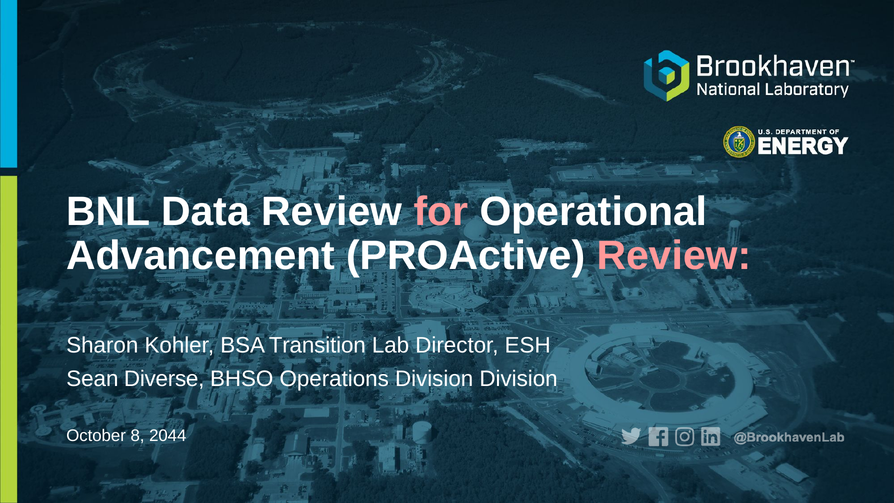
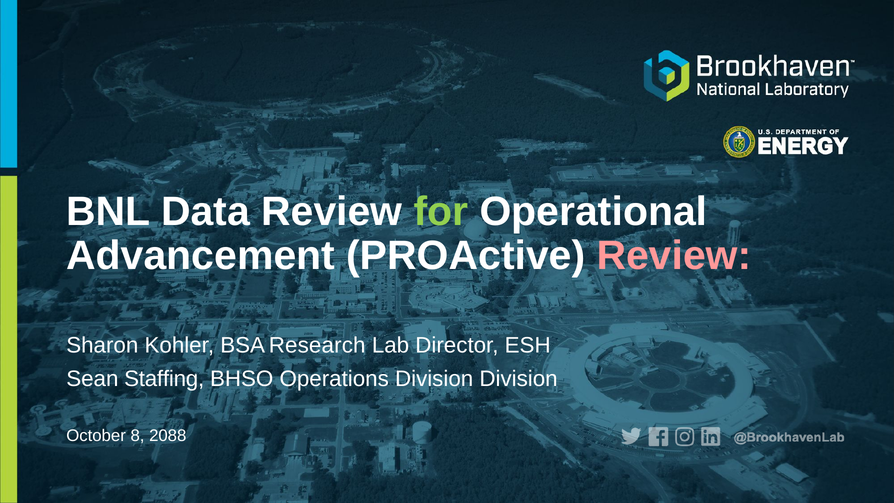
for colour: pink -> light green (441, 212)
Transition: Transition -> Research (317, 345)
Diverse: Diverse -> Staffing (164, 379)
2044: 2044 -> 2088 (168, 436)
